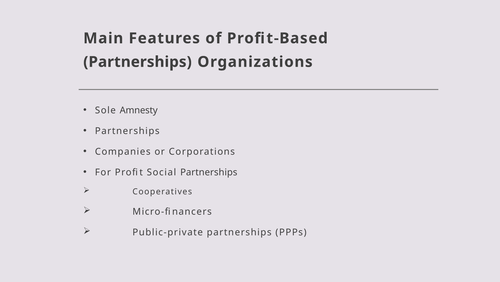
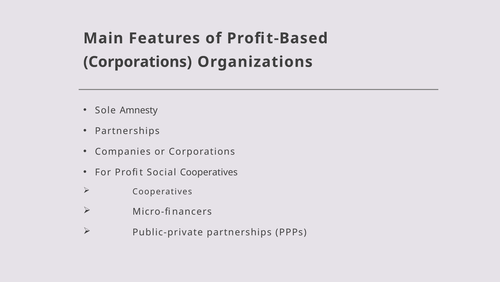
Partnerships: Partnerships -> Corporations (138, 62)
Social Partnerships: Partnerships -> Cooperatives (209, 172)
